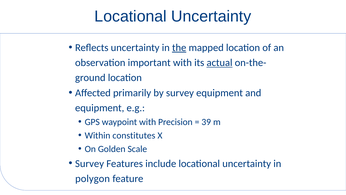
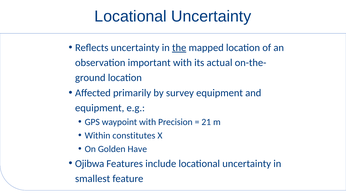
actual underline: present -> none (220, 63)
39: 39 -> 21 (206, 122)
Scale: Scale -> Have (137, 149)
Survey: Survey -> Ojibwa (90, 163)
polygon: polygon -> smallest (93, 178)
